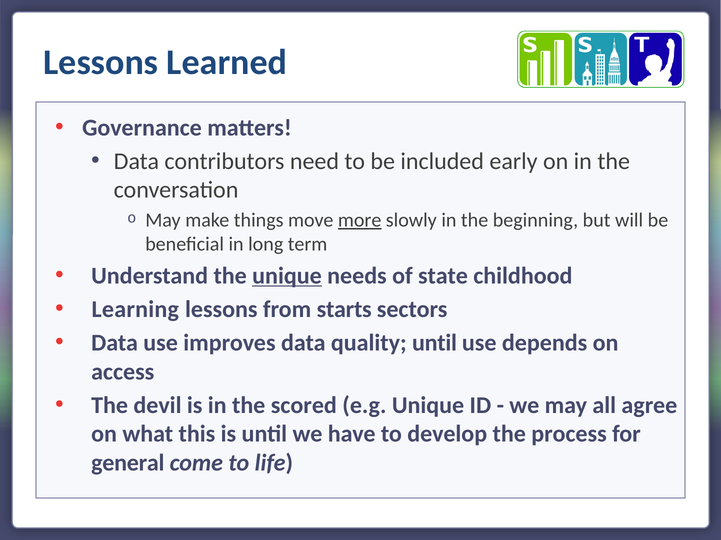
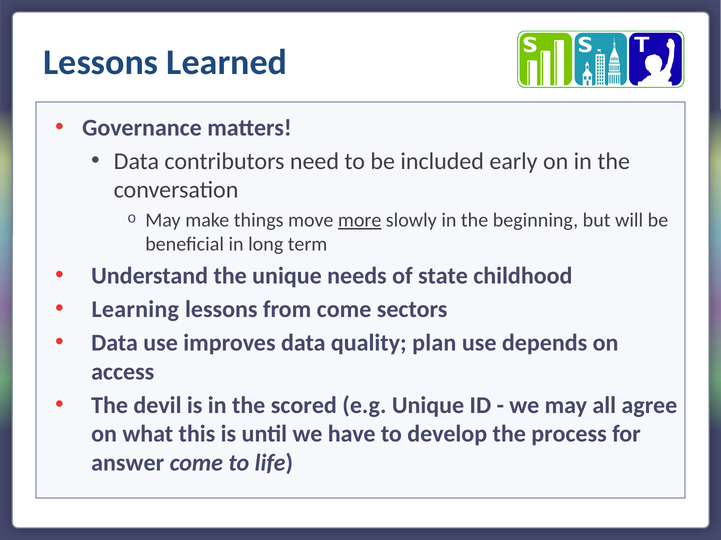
unique underline: present -> none (287, 276)
from starts: starts -> come (344, 310)
quality until: until -> plan (434, 343)
general: general -> answer (128, 463)
